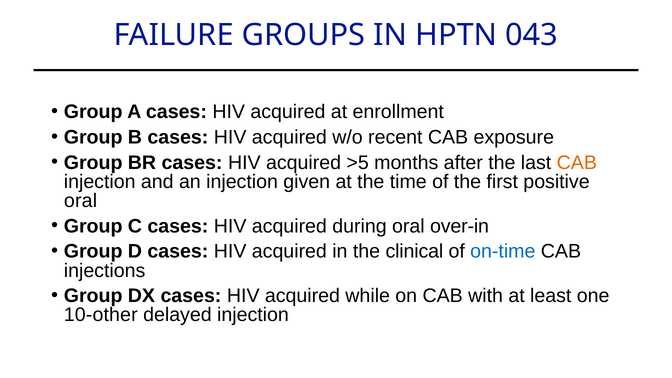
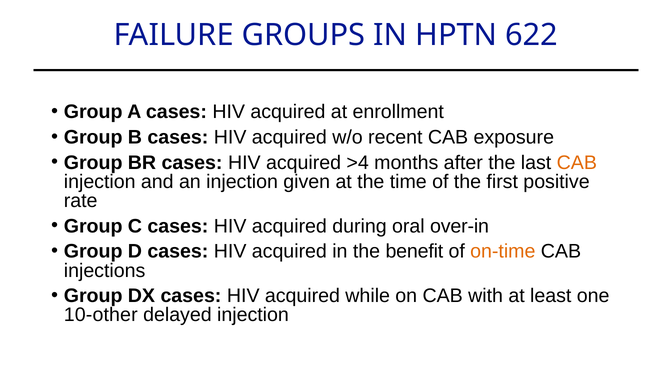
043: 043 -> 622 (532, 35)
>5: >5 -> >4 (358, 163)
oral: oral -> rate (81, 201)
clinical: clinical -> benefit (414, 252)
on-time colour: blue -> orange (503, 252)
